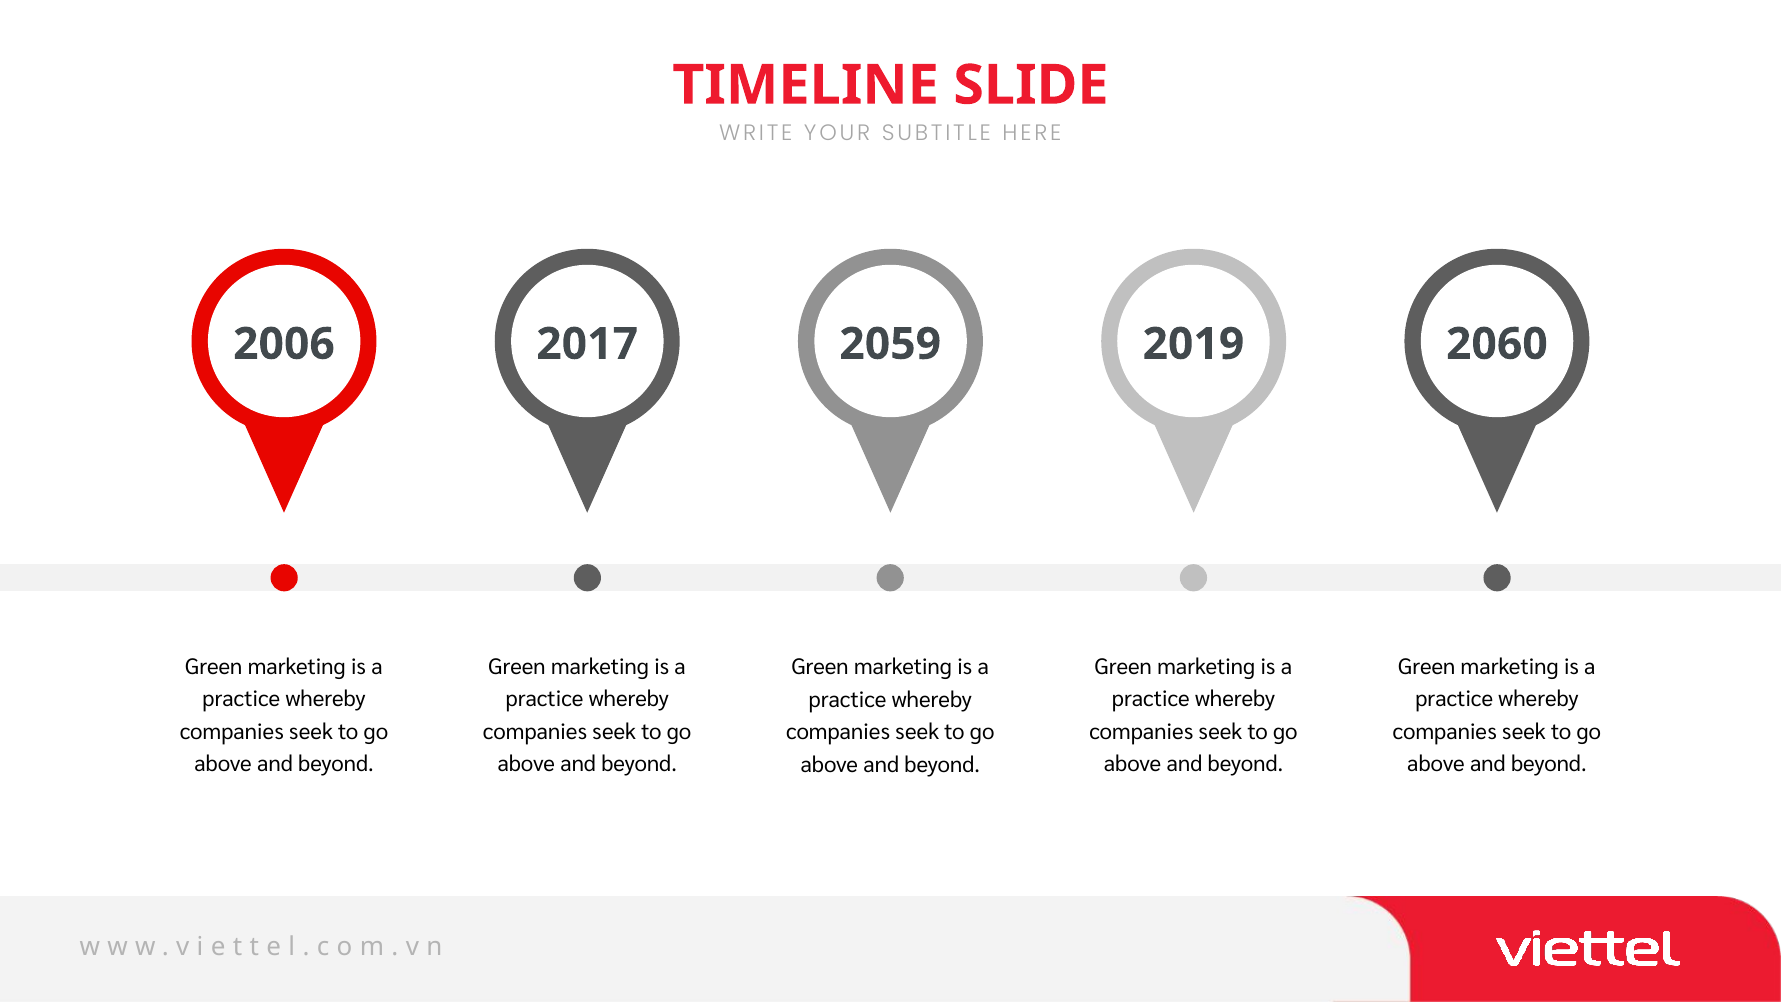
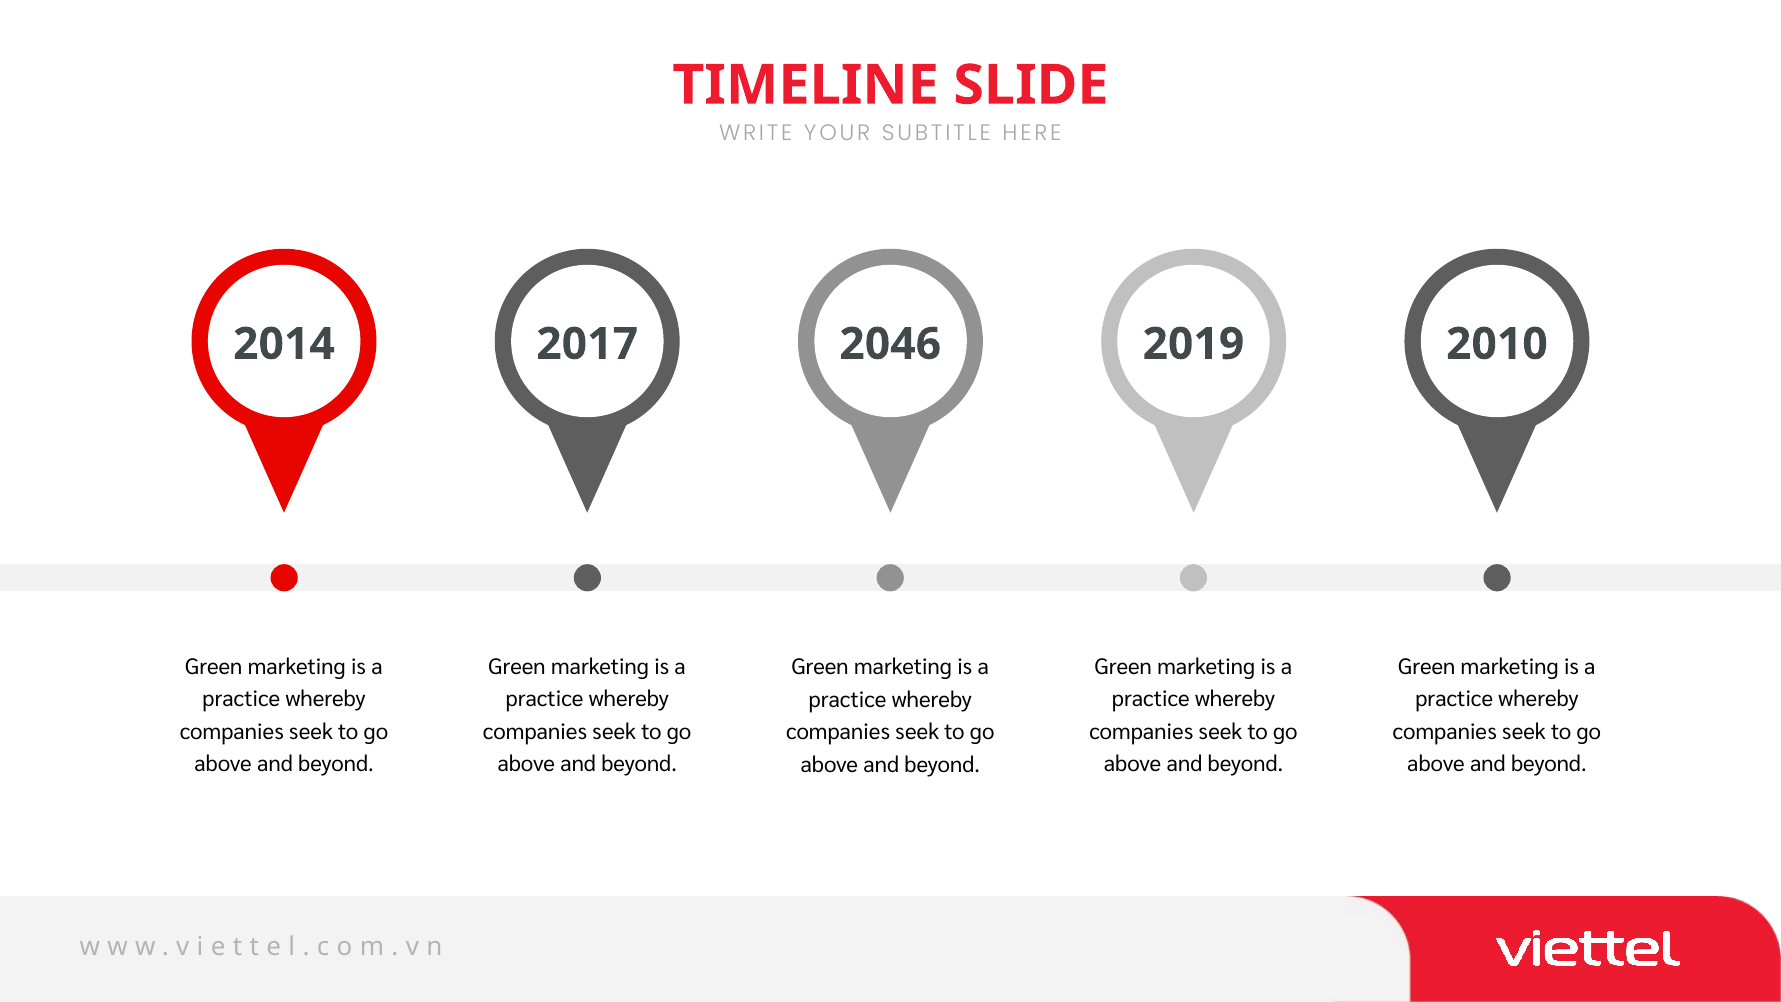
2006: 2006 -> 2014 (284, 344)
2059: 2059 -> 2046 (890, 344)
2060: 2060 -> 2010 (1497, 344)
